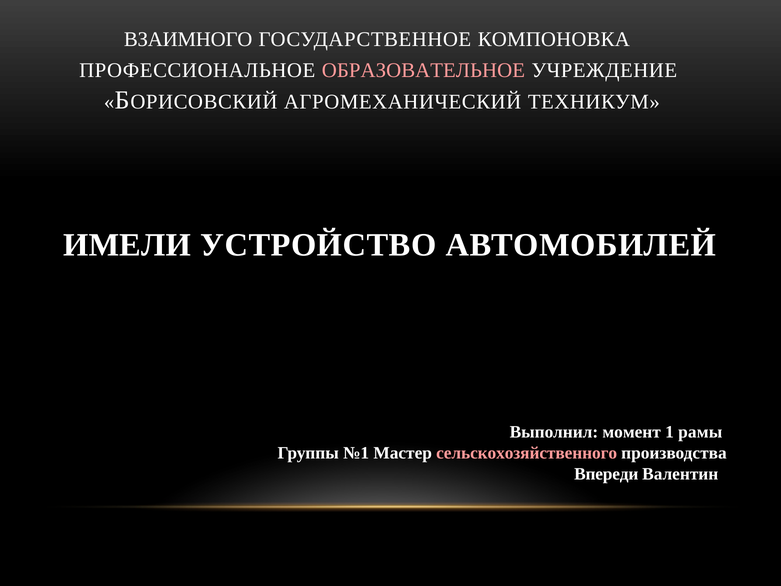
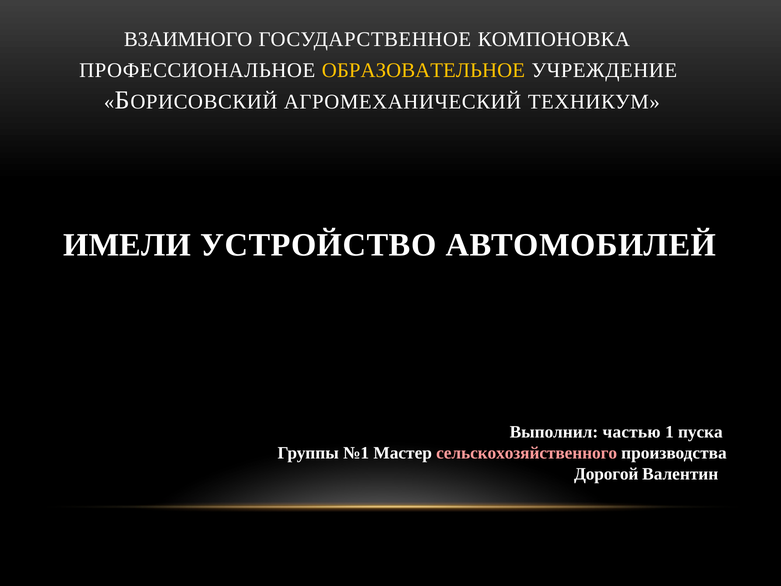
ОБРАЗОВАТЕЛЬНОЕ colour: pink -> yellow (423, 70)
момент: момент -> частью (632, 432)
рамы: рамы -> пуска (700, 432)
Впереди: Впереди -> Дорогой (606, 474)
